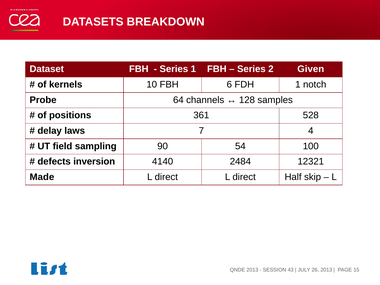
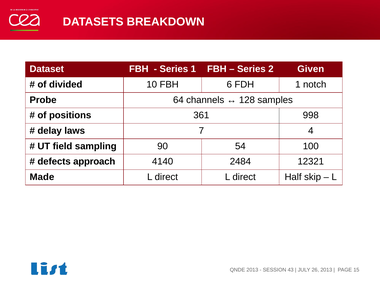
kernels: kernels -> divided (66, 84)
528: 528 -> 998 (311, 115)
inversion: inversion -> approach (94, 162)
